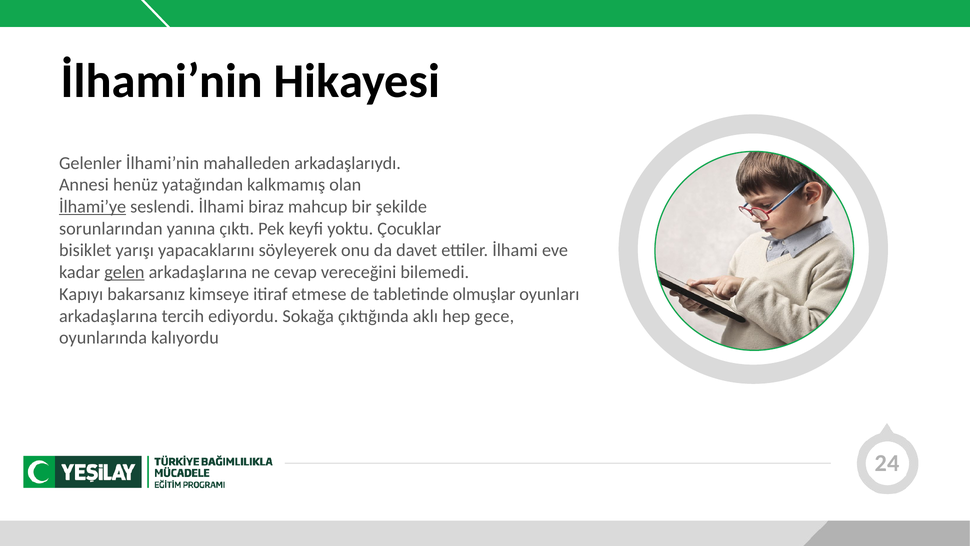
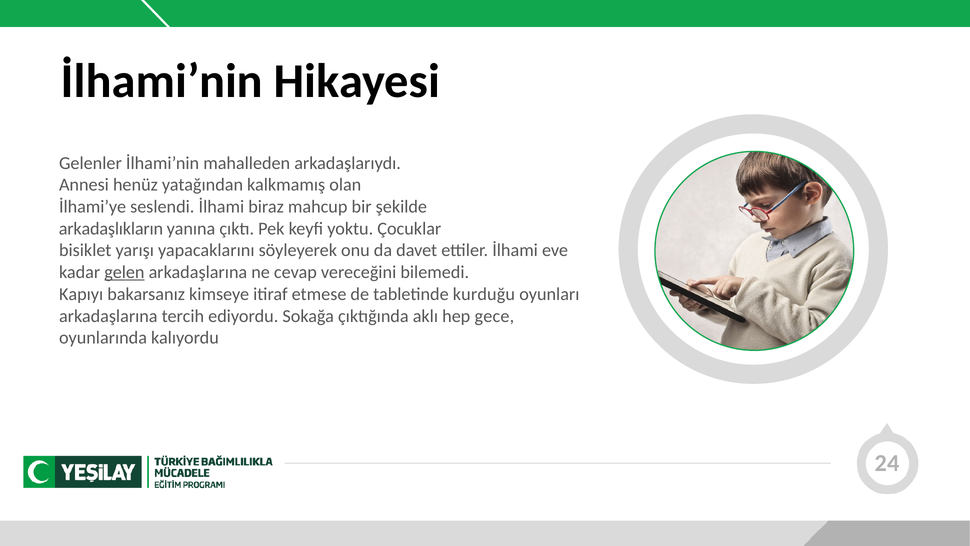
İlhami’ye underline: present -> none (93, 207)
sorunlarından: sorunlarından -> arkadaşlıkların (111, 228)
olmuşlar: olmuşlar -> kurduğu (484, 294)
